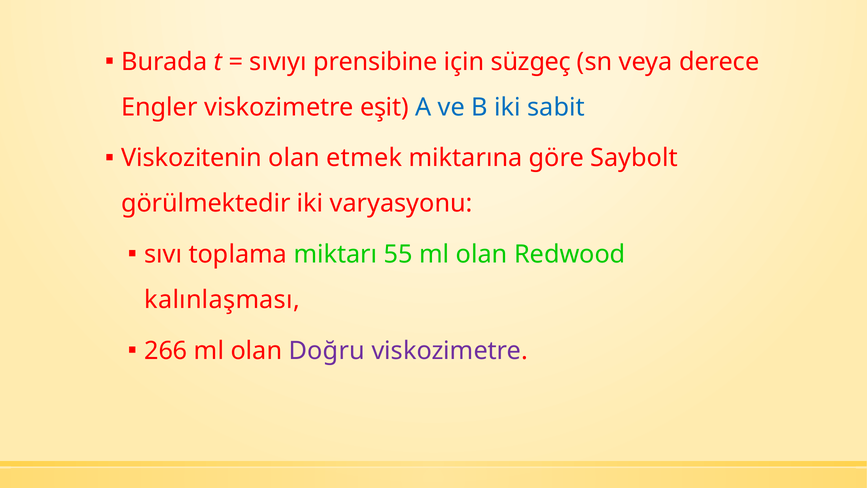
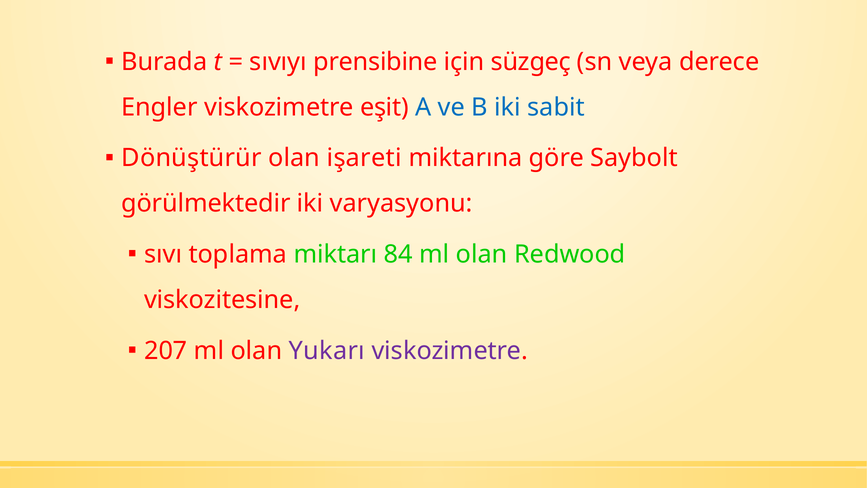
Viskozitenin: Viskozitenin -> Dönüştürür (192, 158)
etmek: etmek -> işareti (364, 158)
55: 55 -> 84 (398, 254)
kalınlaşması: kalınlaşması -> viskozitesine (222, 300)
266: 266 -> 207 (166, 350)
Doğru: Doğru -> Yukarı (327, 350)
